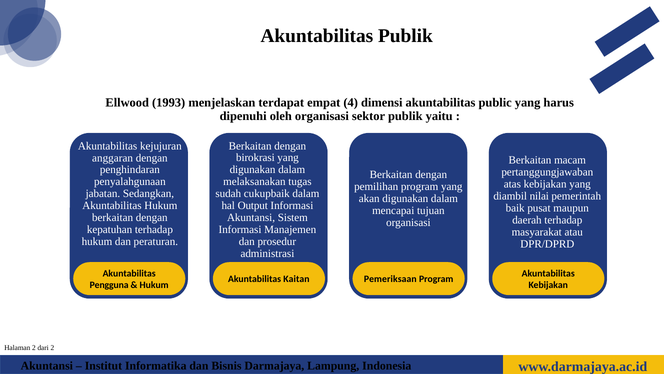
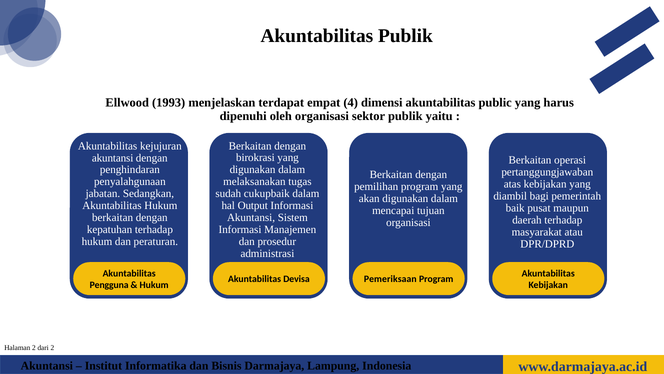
anggaran: anggaran -> akuntansi (113, 158)
macam: macam -> operasi (570, 160)
nilai: nilai -> bagi (539, 196)
Kaitan: Kaitan -> Devisa (296, 279)
